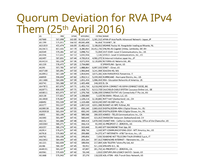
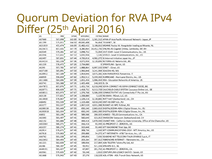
Them: Them -> Differ (31, 29)
